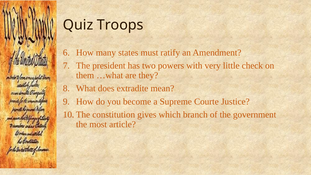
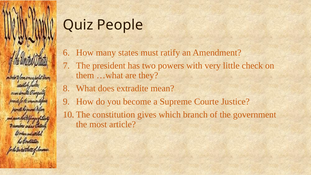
Troops: Troops -> People (120, 25)
